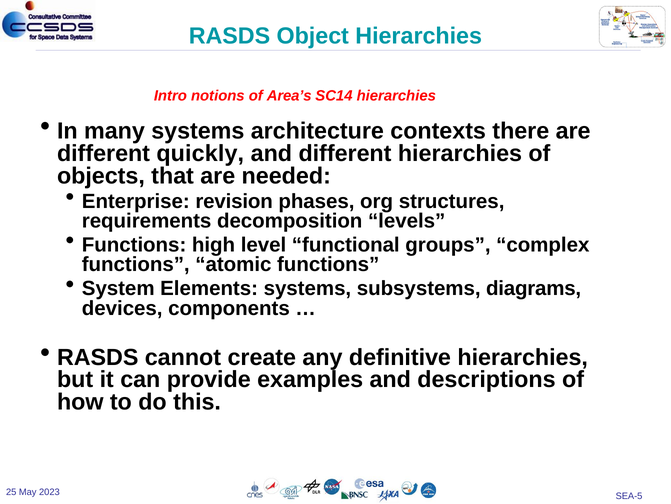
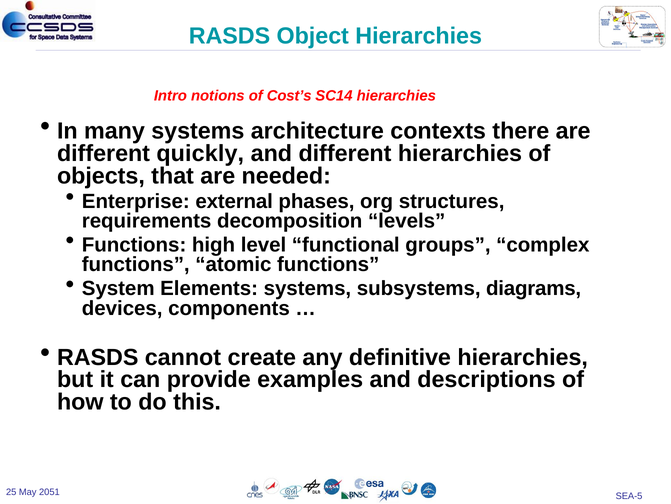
Area’s: Area’s -> Cost’s (289, 96)
revision: revision -> external (234, 201)
2023: 2023 -> 2051 (49, 491)
